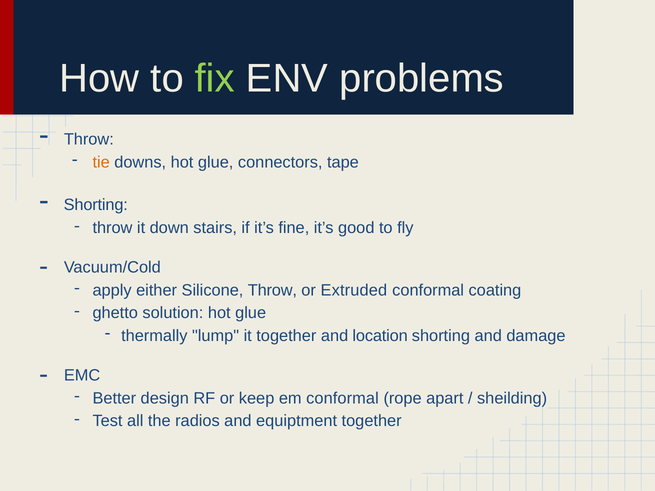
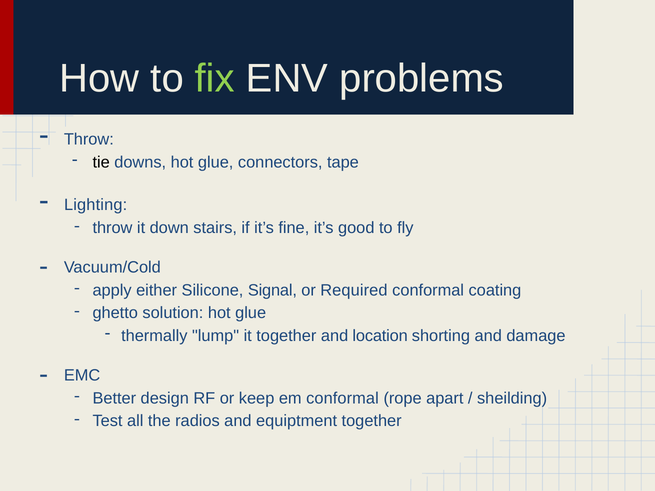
tie colour: orange -> black (101, 163)
Shorting: Shorting -> Lighting (96, 205)
Silicone Throw: Throw -> Signal (272, 290)
Extruded: Extruded -> Required (354, 290)
